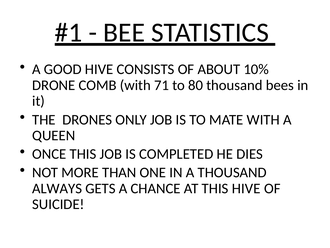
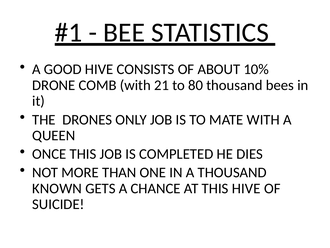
71: 71 -> 21 (162, 85)
ALWAYS: ALWAYS -> KNOWN (57, 188)
